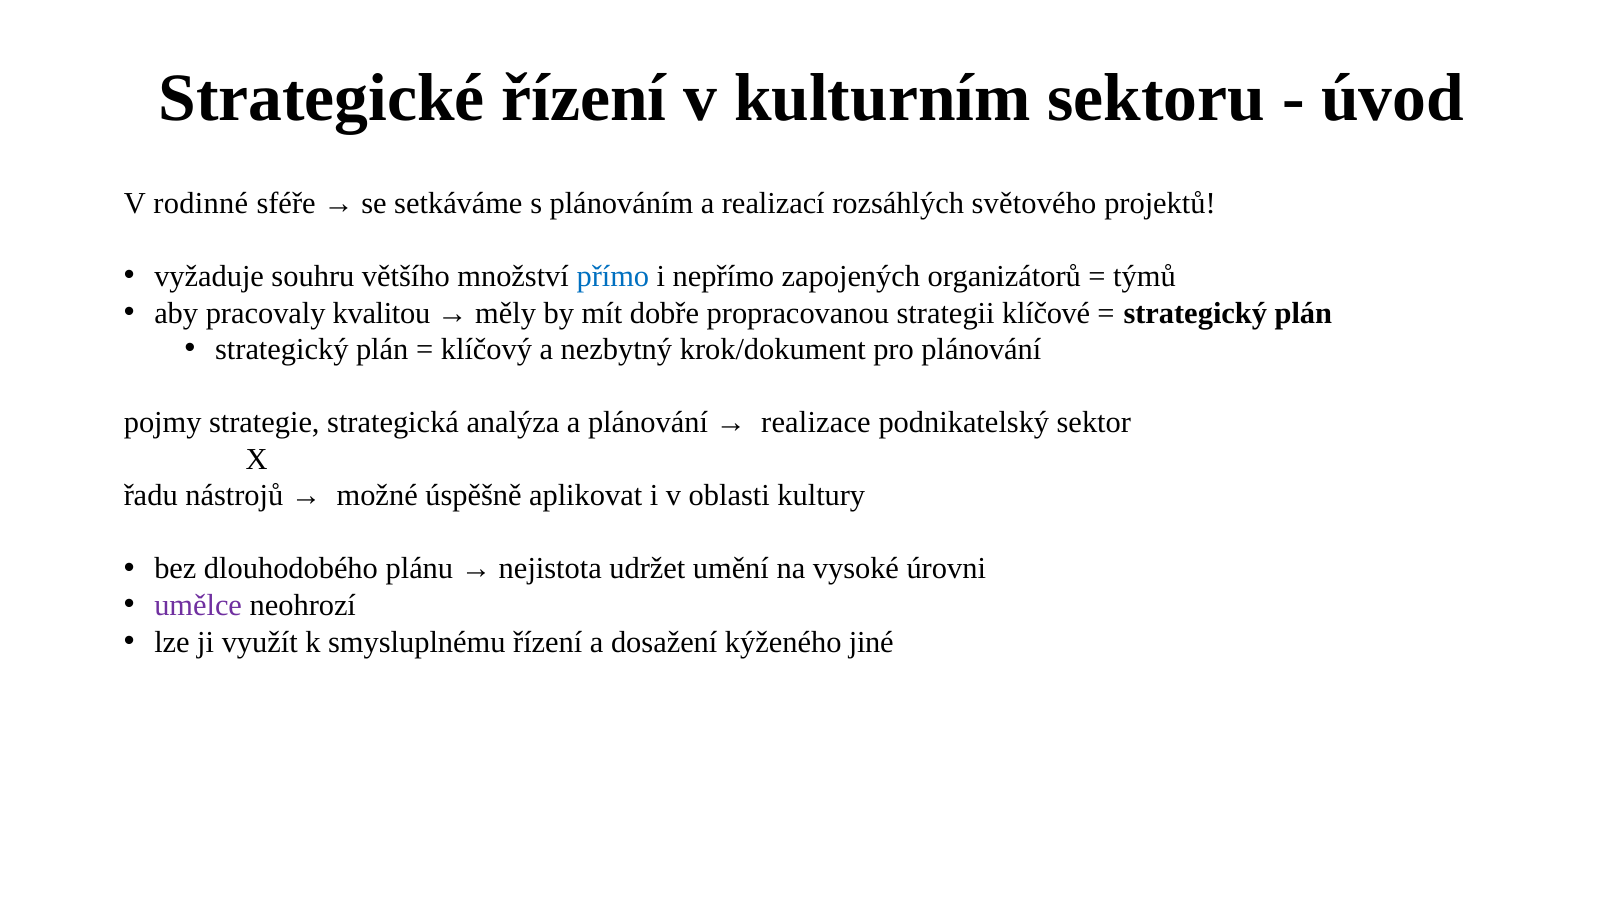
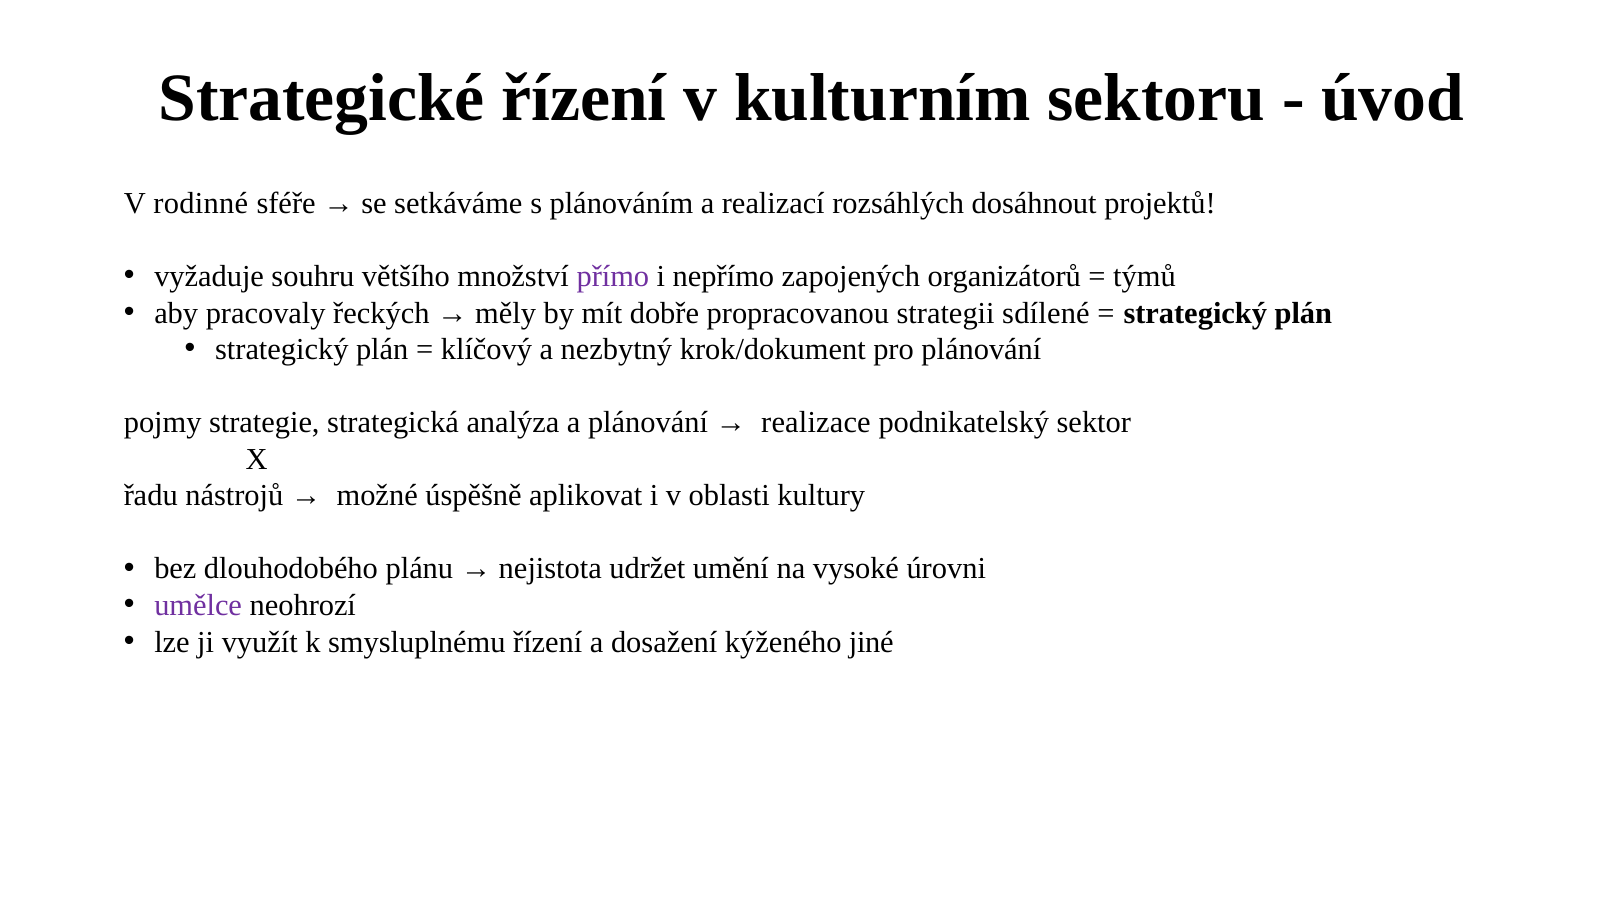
světového: světového -> dosáhnout (1034, 203)
přímo colour: blue -> purple (613, 276)
kvalitou: kvalitou -> řeckých (381, 313)
klíčové: klíčové -> sdílené (1046, 313)
